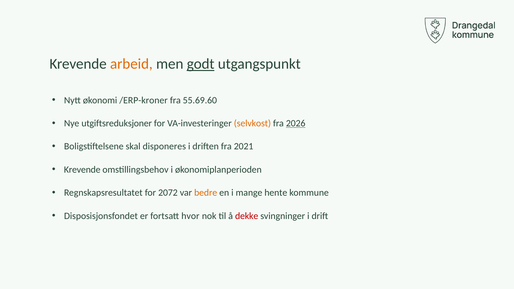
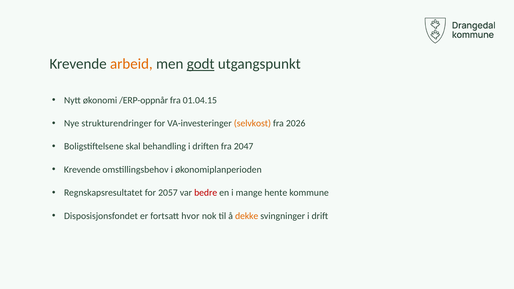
/ERP-kroner: /ERP-kroner -> /ERP-oppnår (144, 100)
55.69.60: 55.69.60 -> 01.04.15 (200, 100)
utgiftsreduksjoner: utgiftsreduksjoner -> strukturendringer (117, 123)
2026 underline: present -> none (296, 123)
disponeres: disponeres -> behandling (164, 147)
2021: 2021 -> 2047 (244, 147)
2072: 2072 -> 2057 (168, 193)
bedre colour: orange -> red (206, 193)
dekke colour: red -> orange (247, 216)
